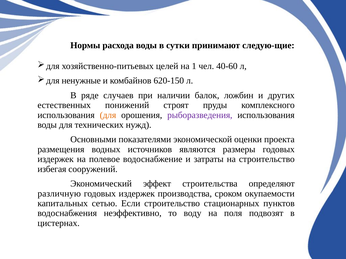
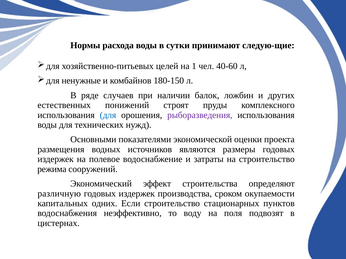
620-150: 620-150 -> 180-150 (169, 81)
для colour: orange -> blue (108, 115)
избегая: избегая -> режима (52, 169)
сетью: сетью -> одних (105, 204)
